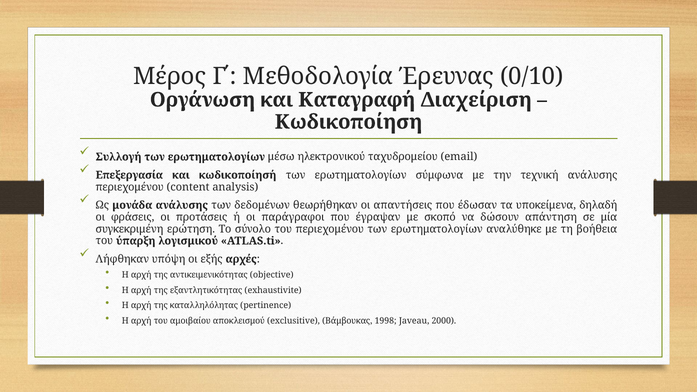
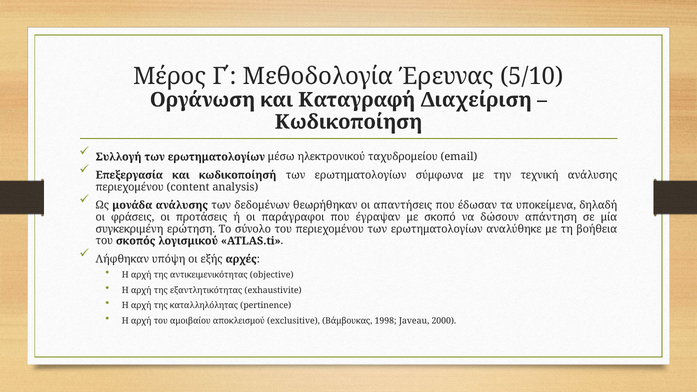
0/10: 0/10 -> 5/10 (532, 76)
ύπαρξη: ύπαρξη -> σκοπός (136, 241)
